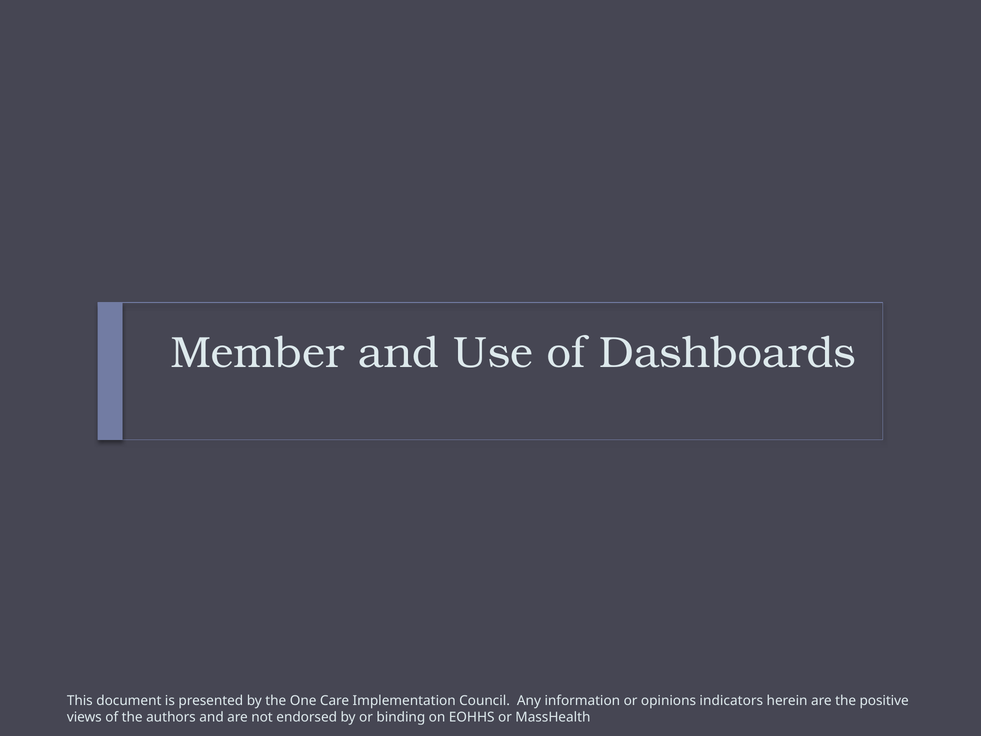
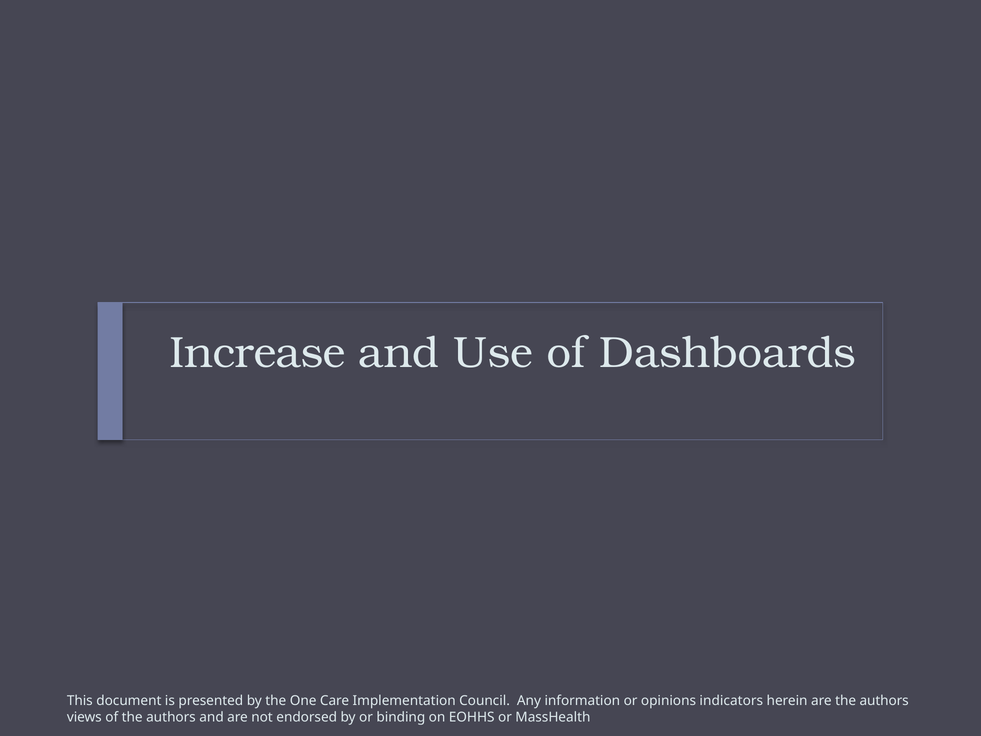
Member: Member -> Increase (258, 353)
are the positive: positive -> authors (884, 701)
